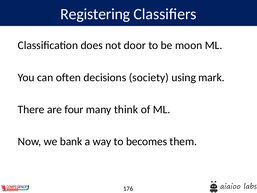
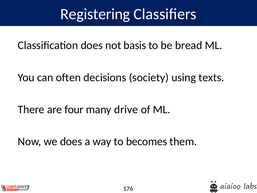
door: door -> basis (135, 45)
moon: moon -> bread (189, 45)
mark: mark -> texts (211, 77)
think: think -> drive (126, 109)
we bank: bank -> does (71, 141)
